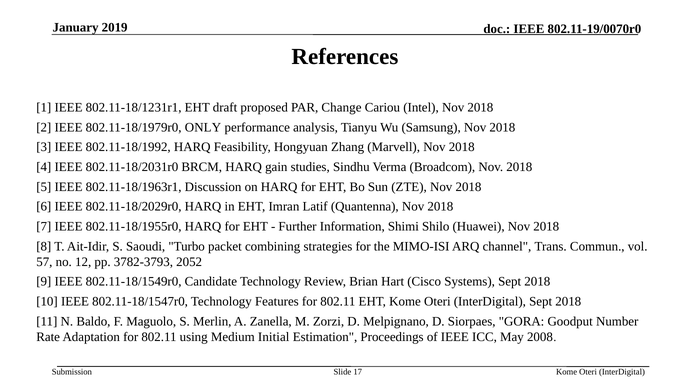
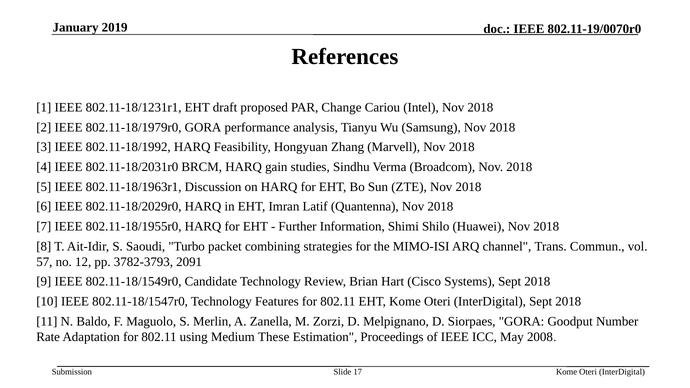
802.11-18/1979r0 ONLY: ONLY -> GORA (203, 127)
2052: 2052 -> 2091 (189, 262)
Initial: Initial -> These (274, 337)
